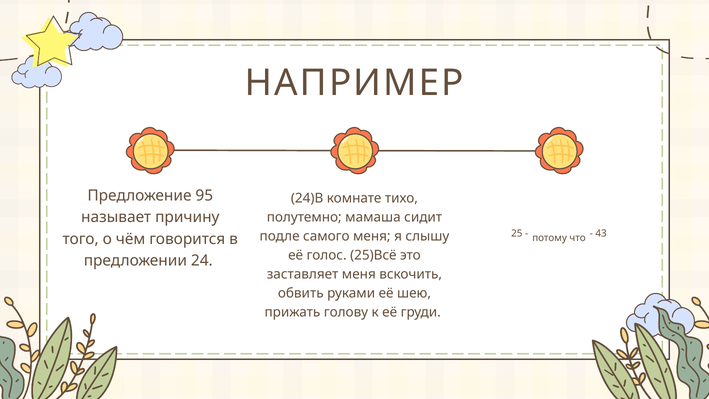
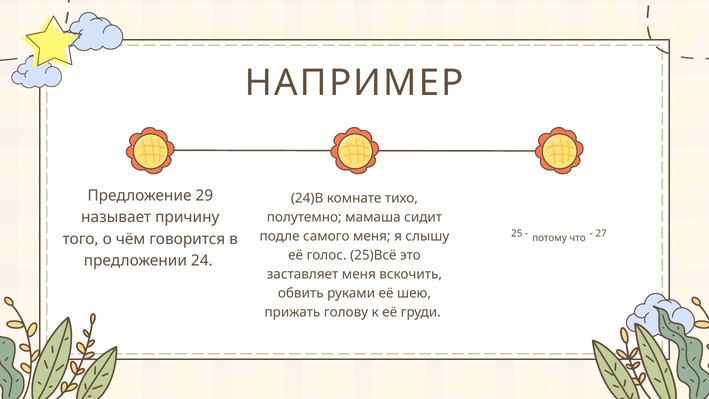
95: 95 -> 29 (204, 196)
43: 43 -> 27 (601, 234)
